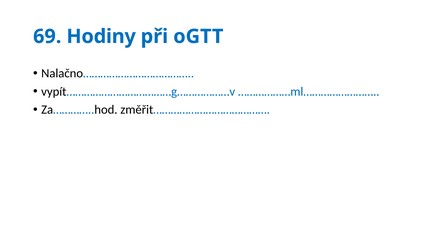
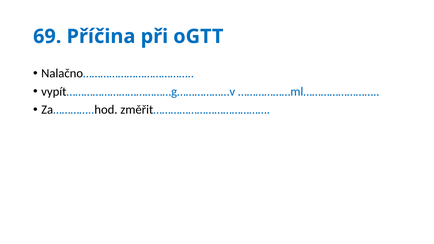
Hodiny: Hodiny -> Příčina (101, 36)
